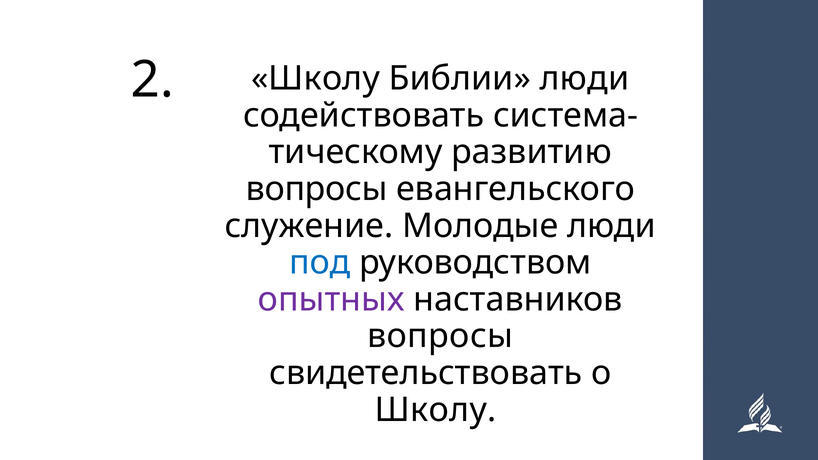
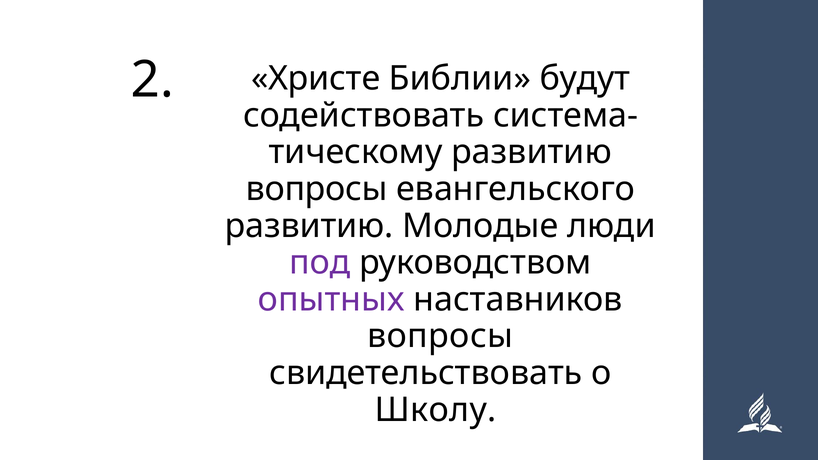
2 Школу: Школу -> Христе (316, 79)
Библии люди: люди -> будут (585, 79)
служение: служение -> развитию (309, 226)
под colour: blue -> purple (320, 263)
